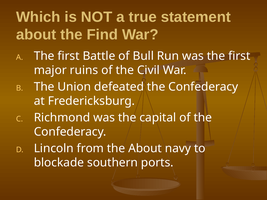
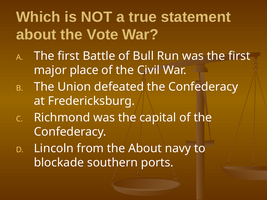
Find: Find -> Vote (102, 35)
ruins: ruins -> place (84, 70)
